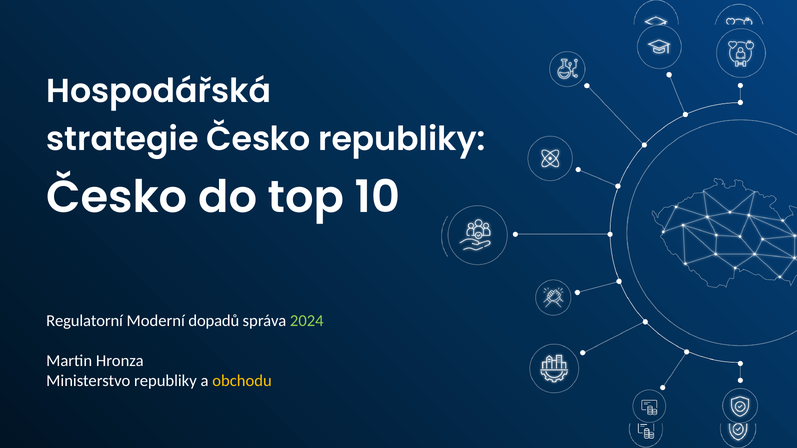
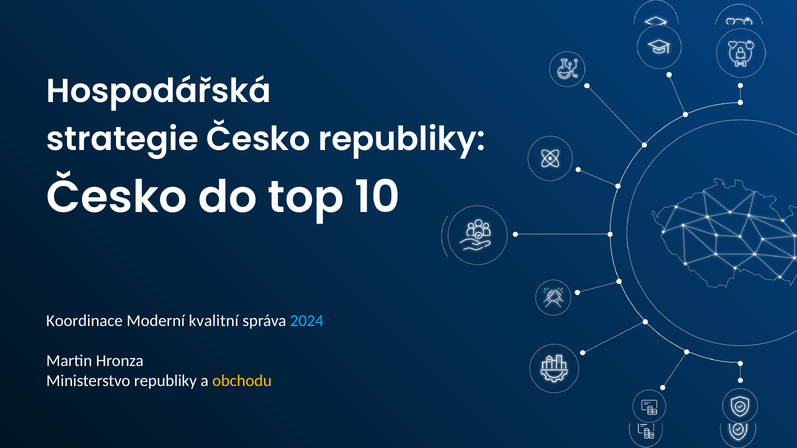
Regulatorní: Regulatorní -> Koordinace (84, 321)
dopadů: dopadů -> kvalitní (214, 321)
2024 colour: light green -> light blue (307, 321)
